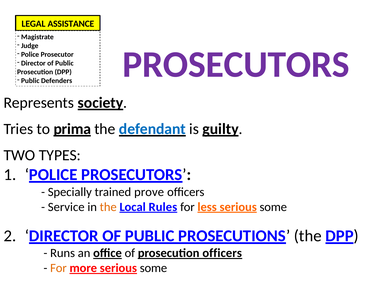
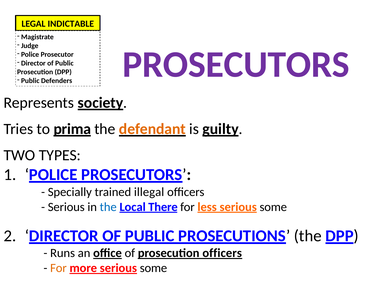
ASSISTANCE: ASSISTANCE -> INDICTABLE (71, 24)
defendant colour: blue -> orange (152, 129)
prove: prove -> illegal (149, 192)
Service: Service -> Serious (66, 207)
the colour: orange -> blue (108, 207)
Rules: Rules -> There (163, 207)
